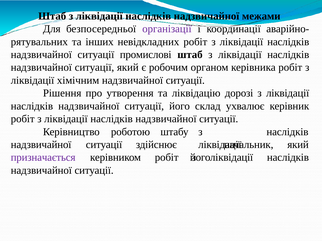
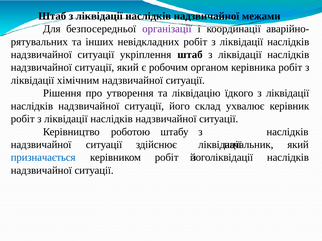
промислові: промислові -> укріплення (146, 55)
дорозі: дорозі -> їдкого (239, 93)
призначається colour: purple -> blue (43, 158)
